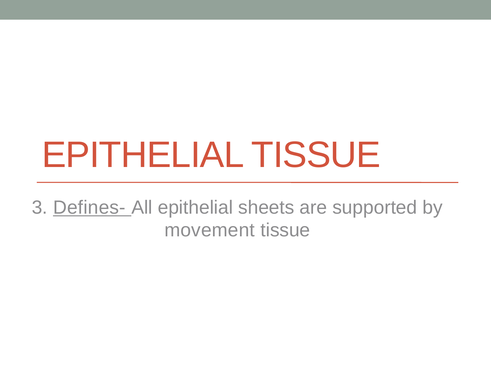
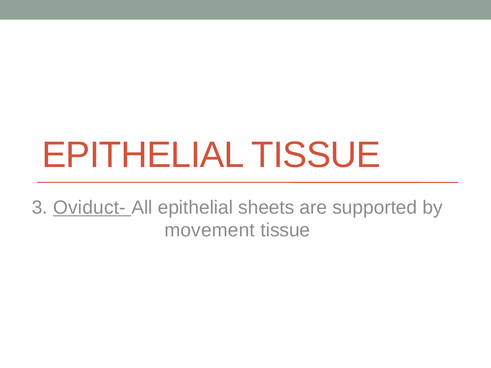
Defines-: Defines- -> Oviduct- (89, 208)
